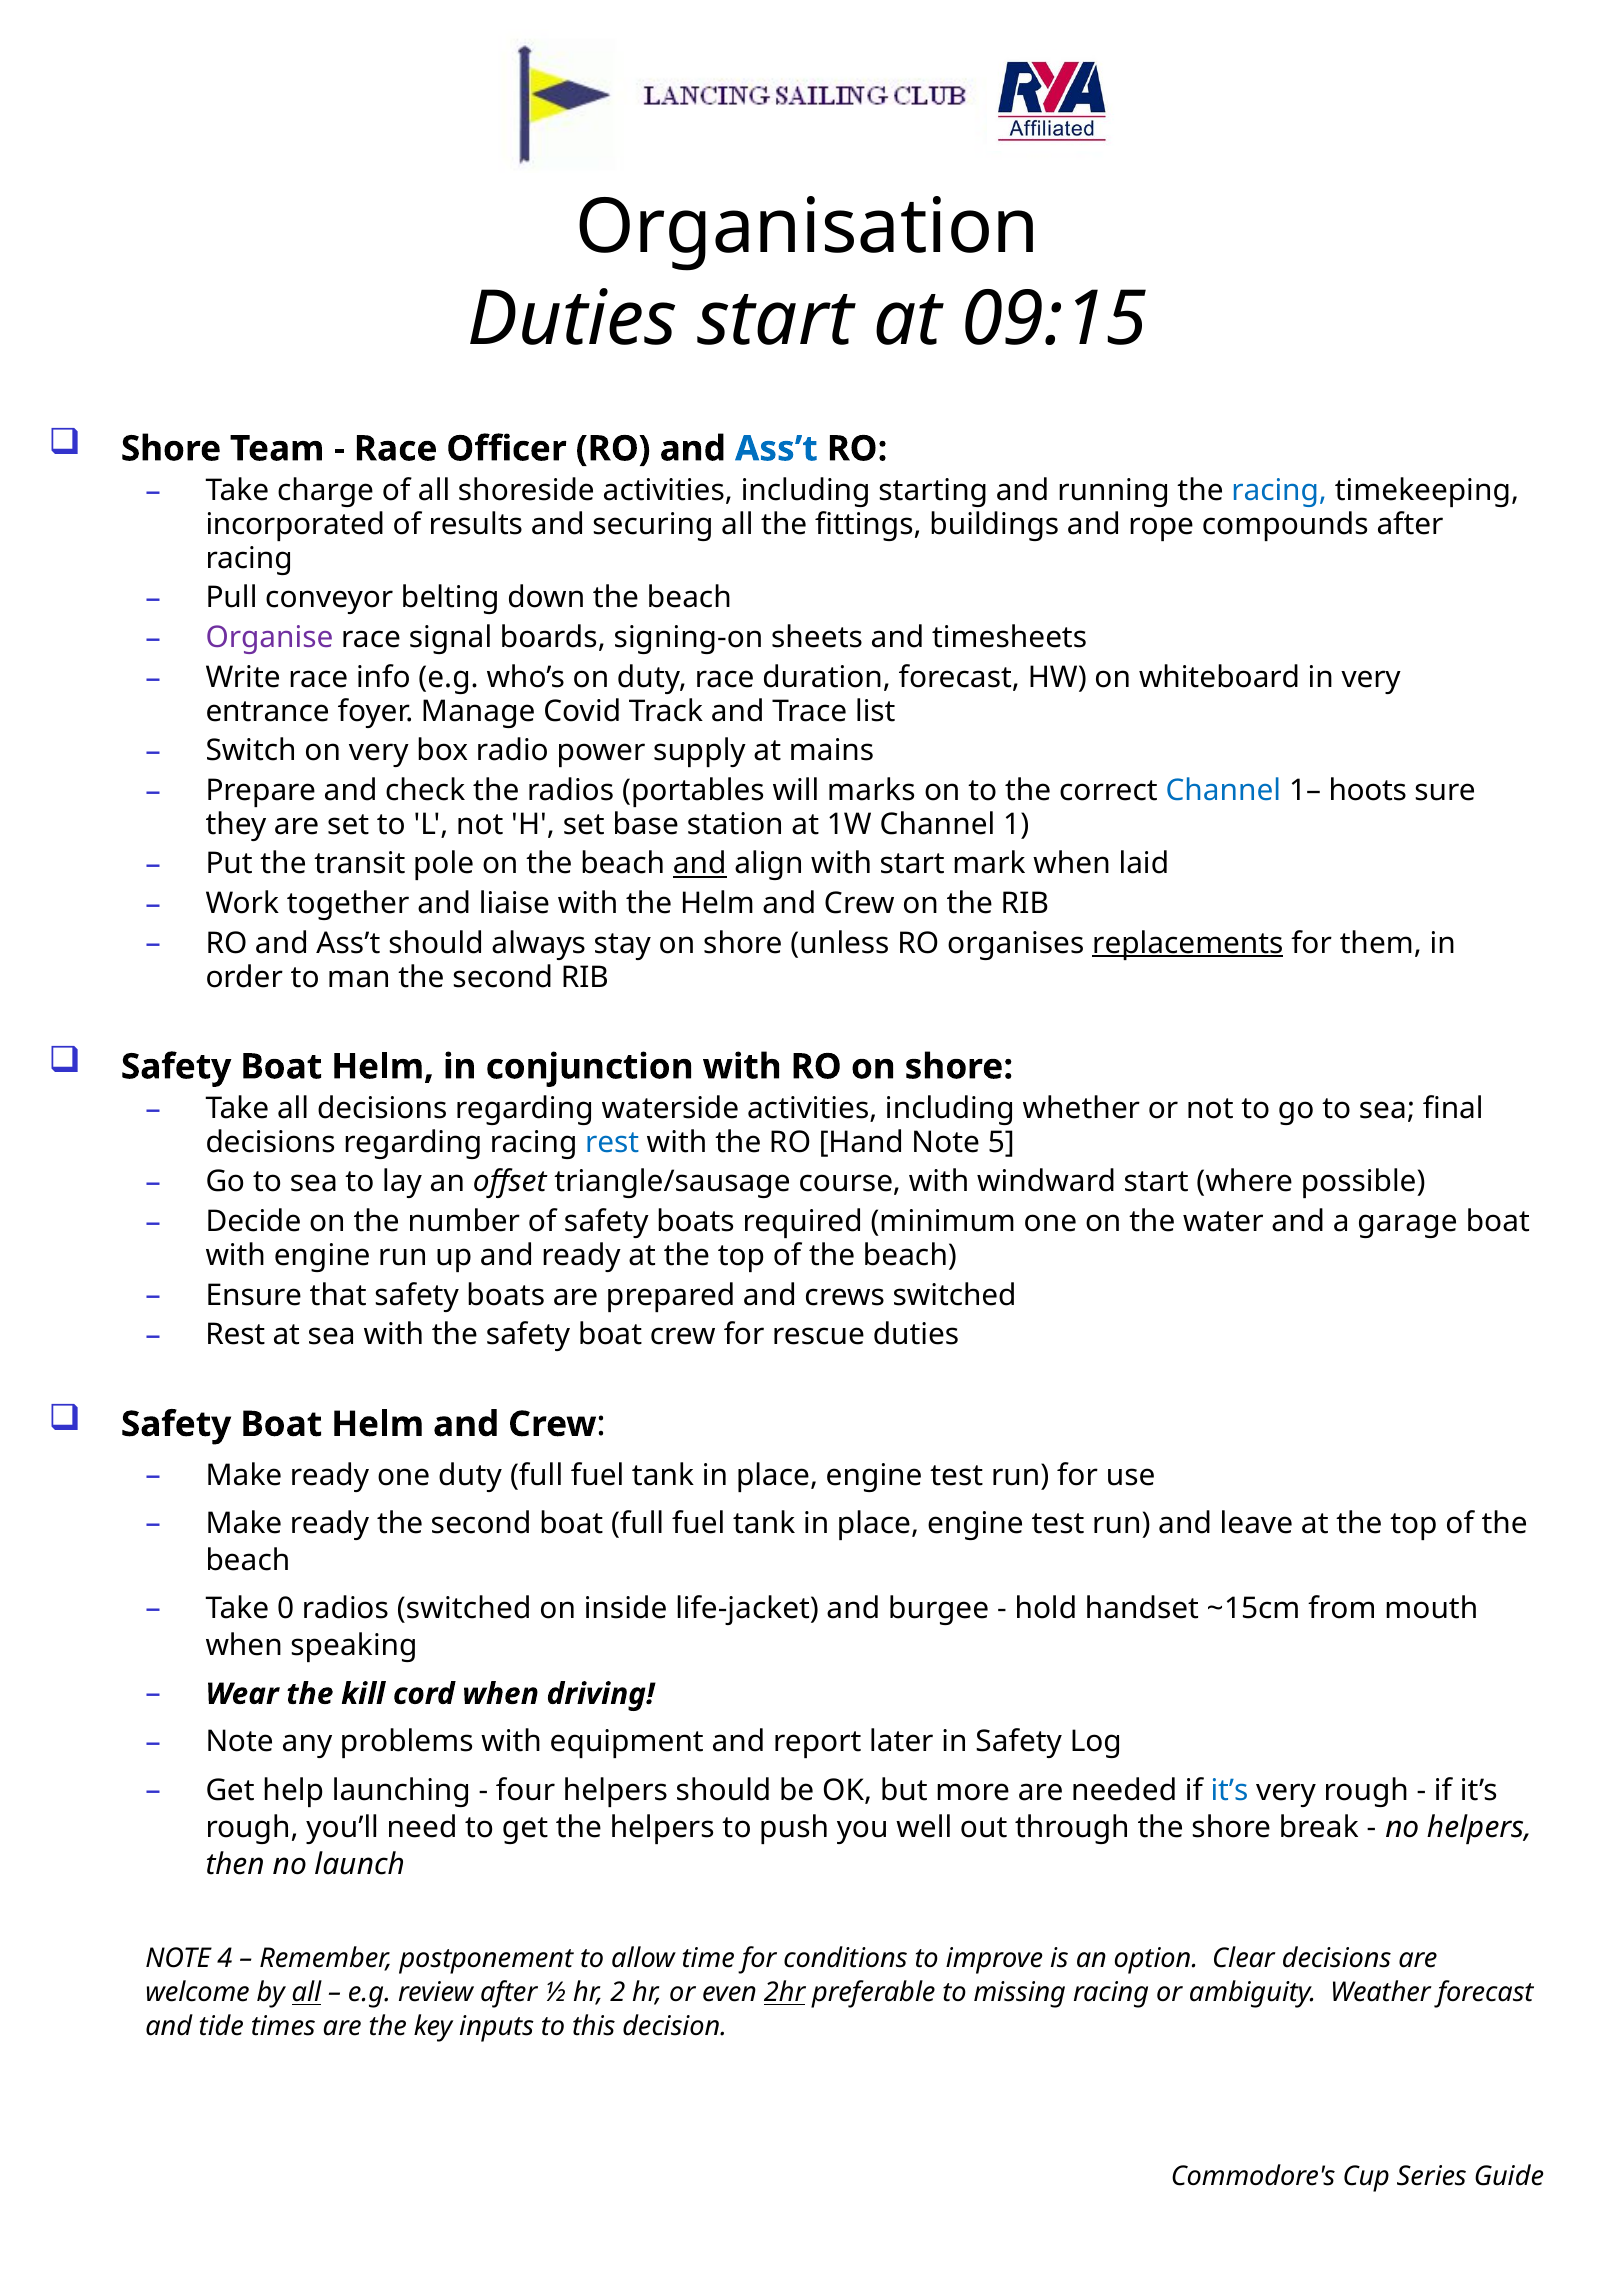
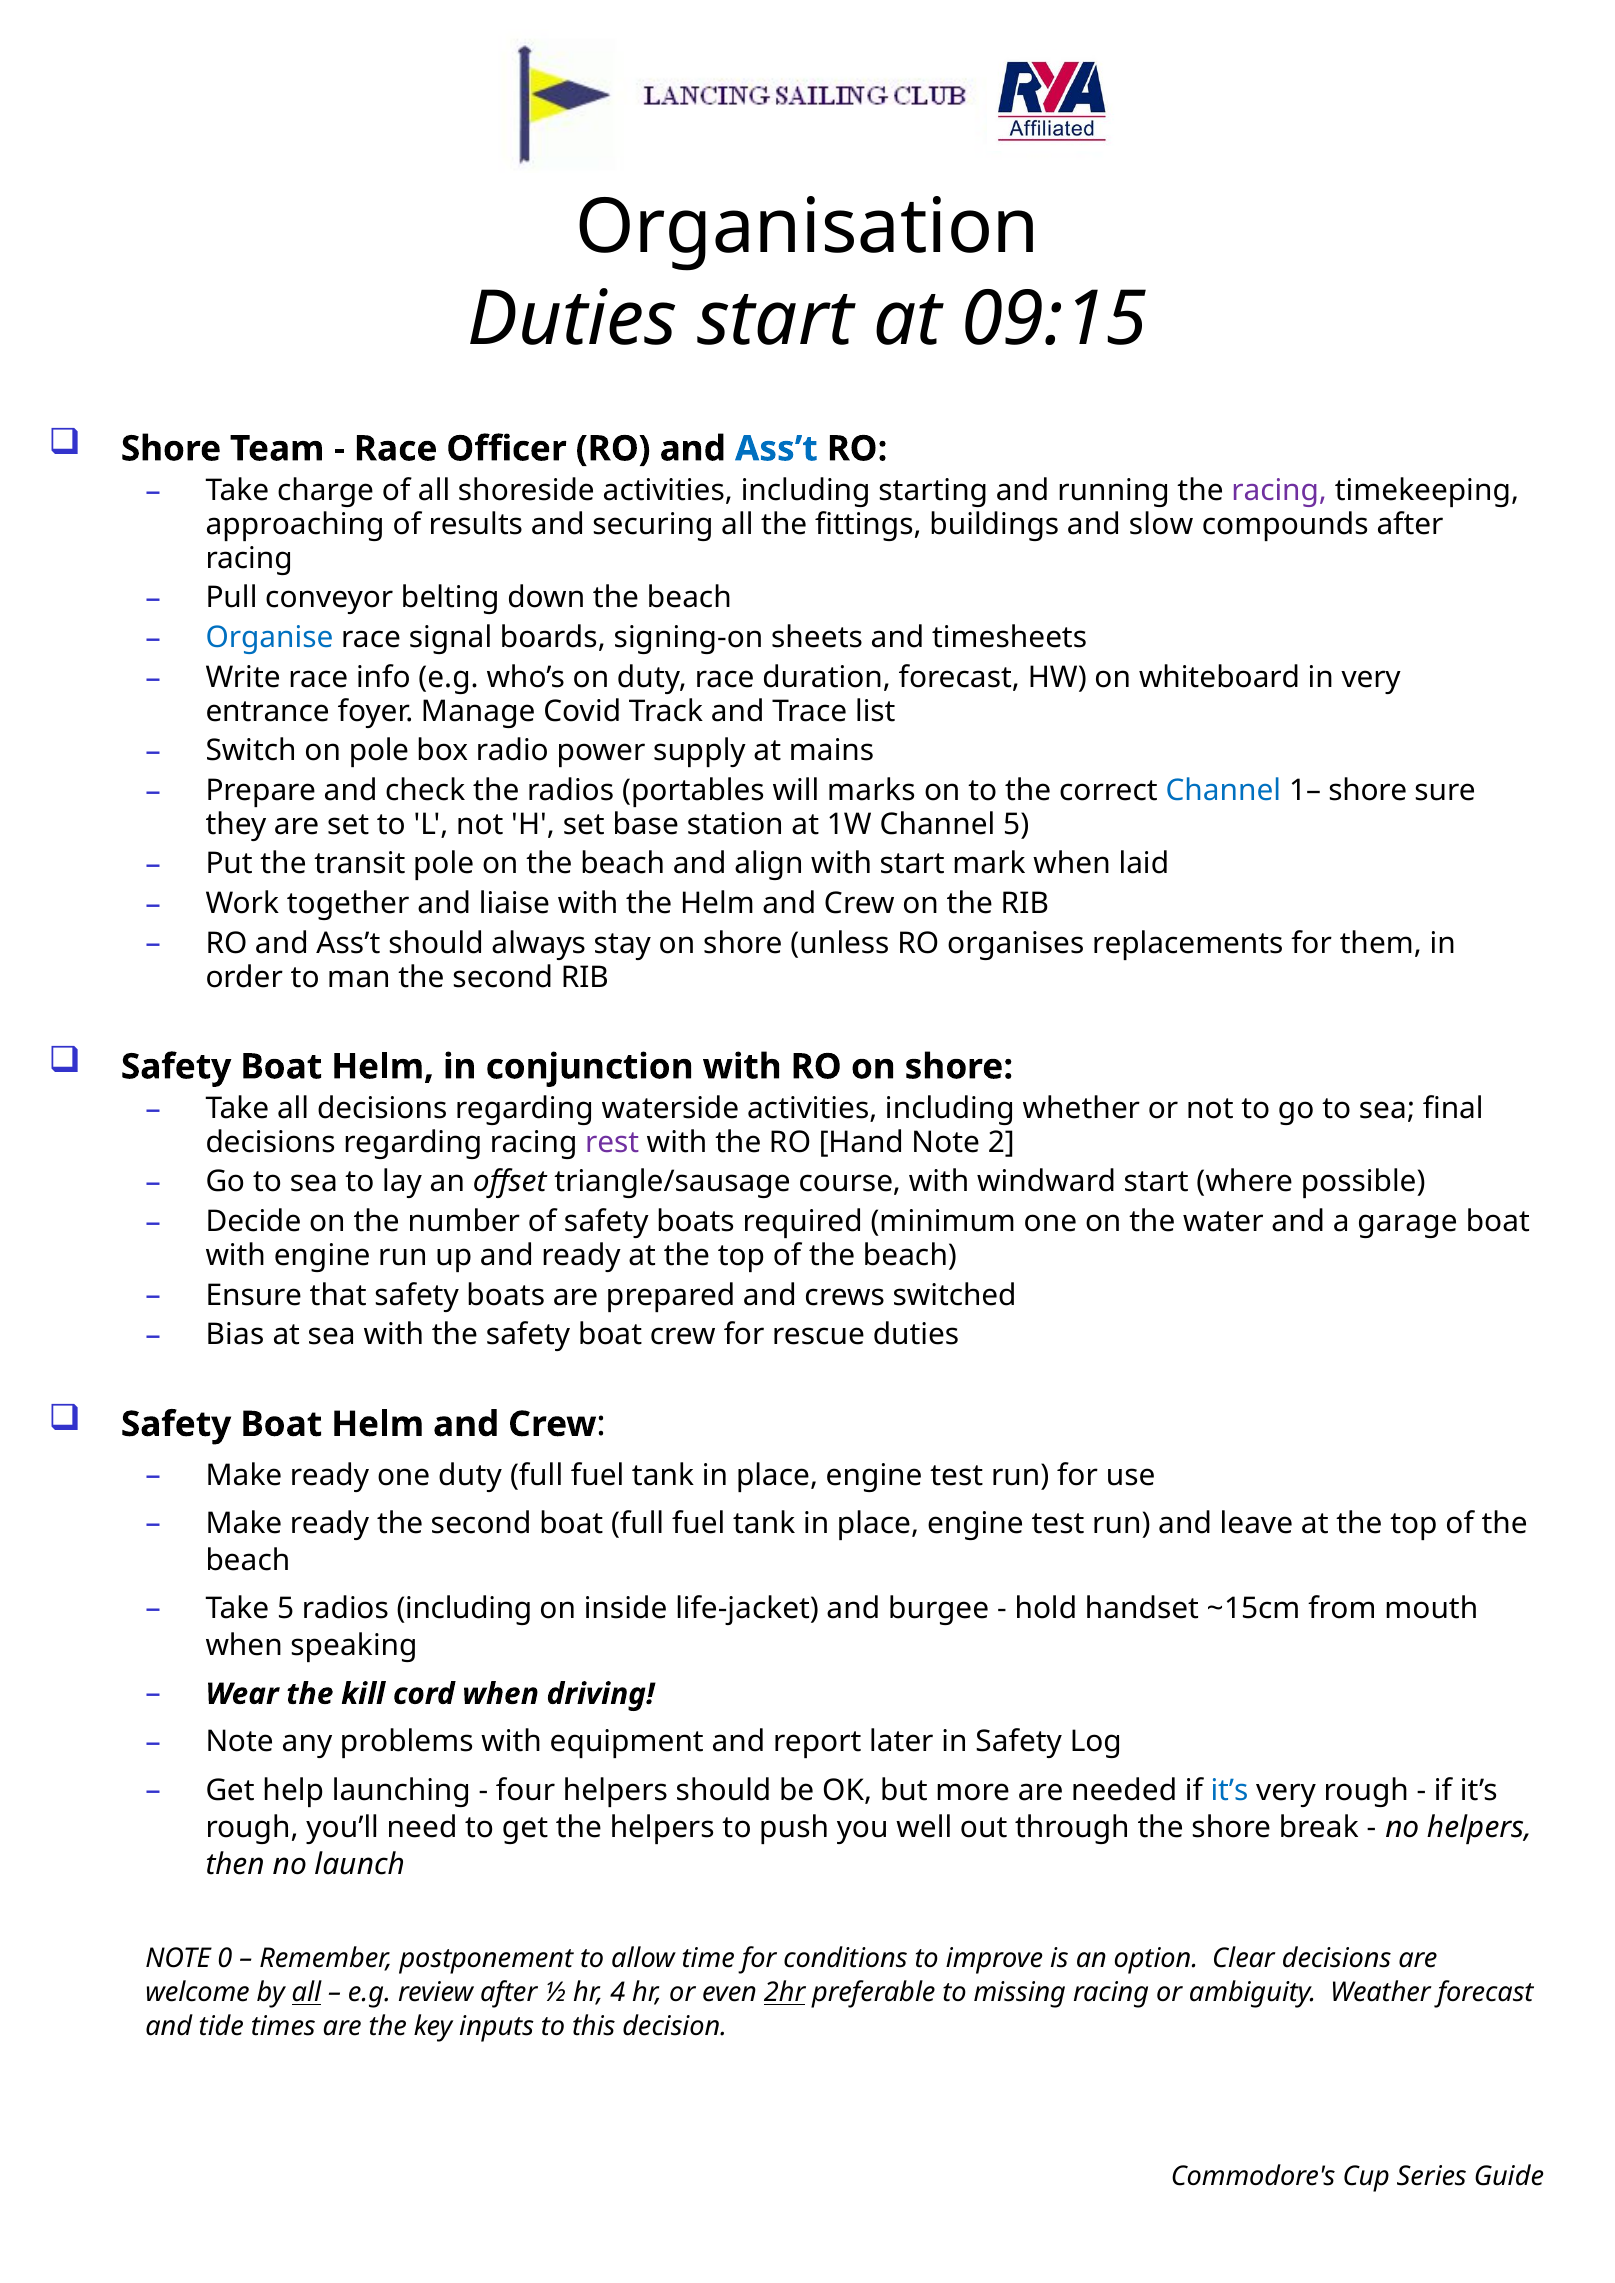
racing colour: blue -> purple (1279, 490)
incorporated: incorporated -> approaching (295, 524)
rope: rope -> slow (1161, 524)
Organise colour: purple -> blue (269, 638)
on very: very -> pole (379, 751)
1– hoots: hoots -> shore (1368, 790)
Channel 1: 1 -> 5 (1016, 824)
and underline: present -> none (700, 864)
replacements underline: present -> none (1188, 943)
rest colour: blue -> purple (612, 1142)
5: 5 -> 2 (1001, 1142)
Rest: Rest -> Bias (235, 1335)
Take 0: 0 -> 5 (286, 1609)
radios switched: switched -> including (464, 1609)
4: 4 -> 0 (225, 1959)
2: 2 -> 4 (618, 1993)
